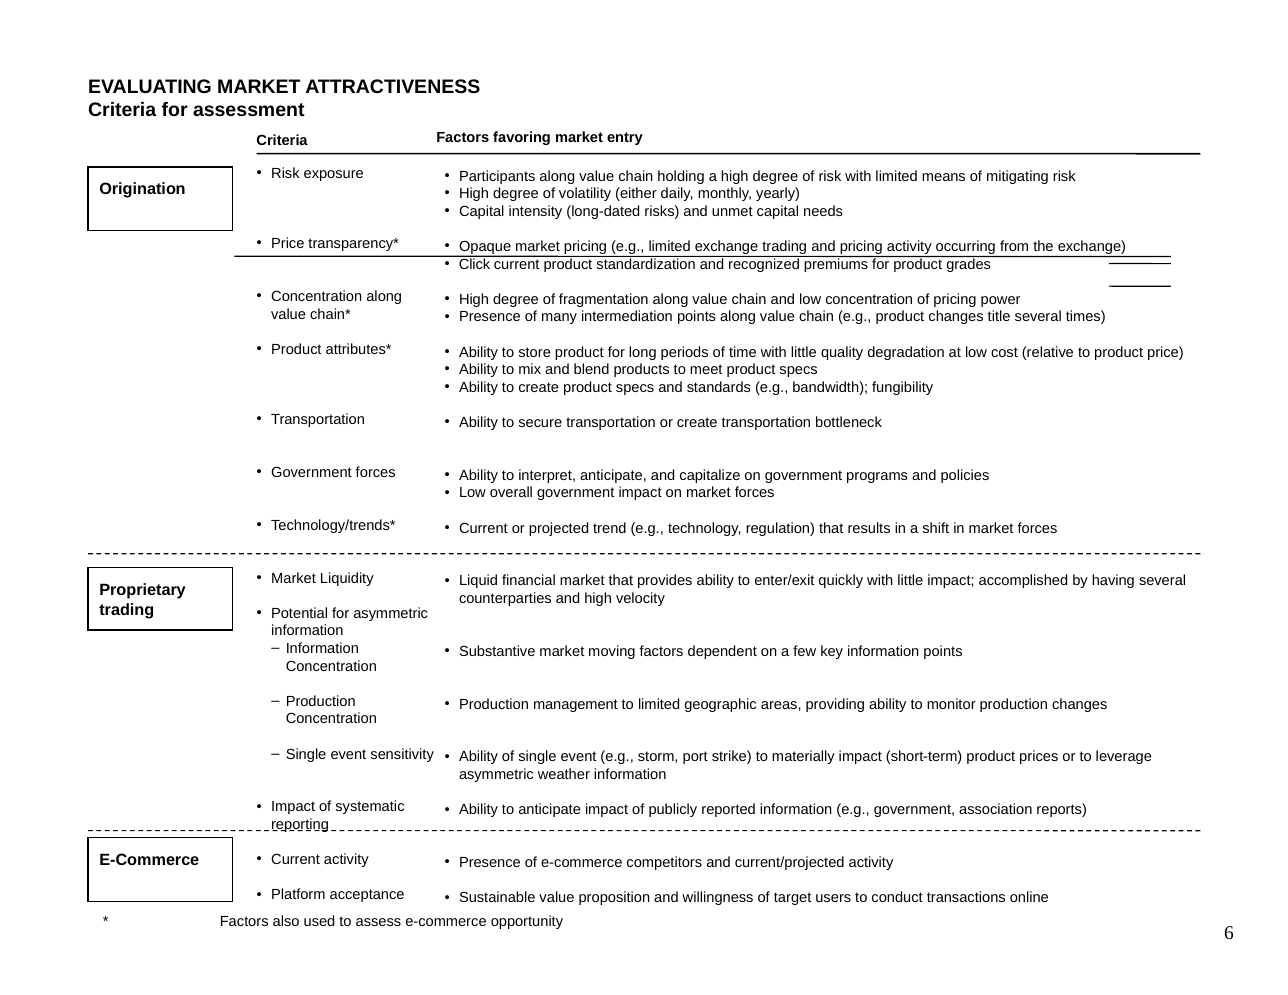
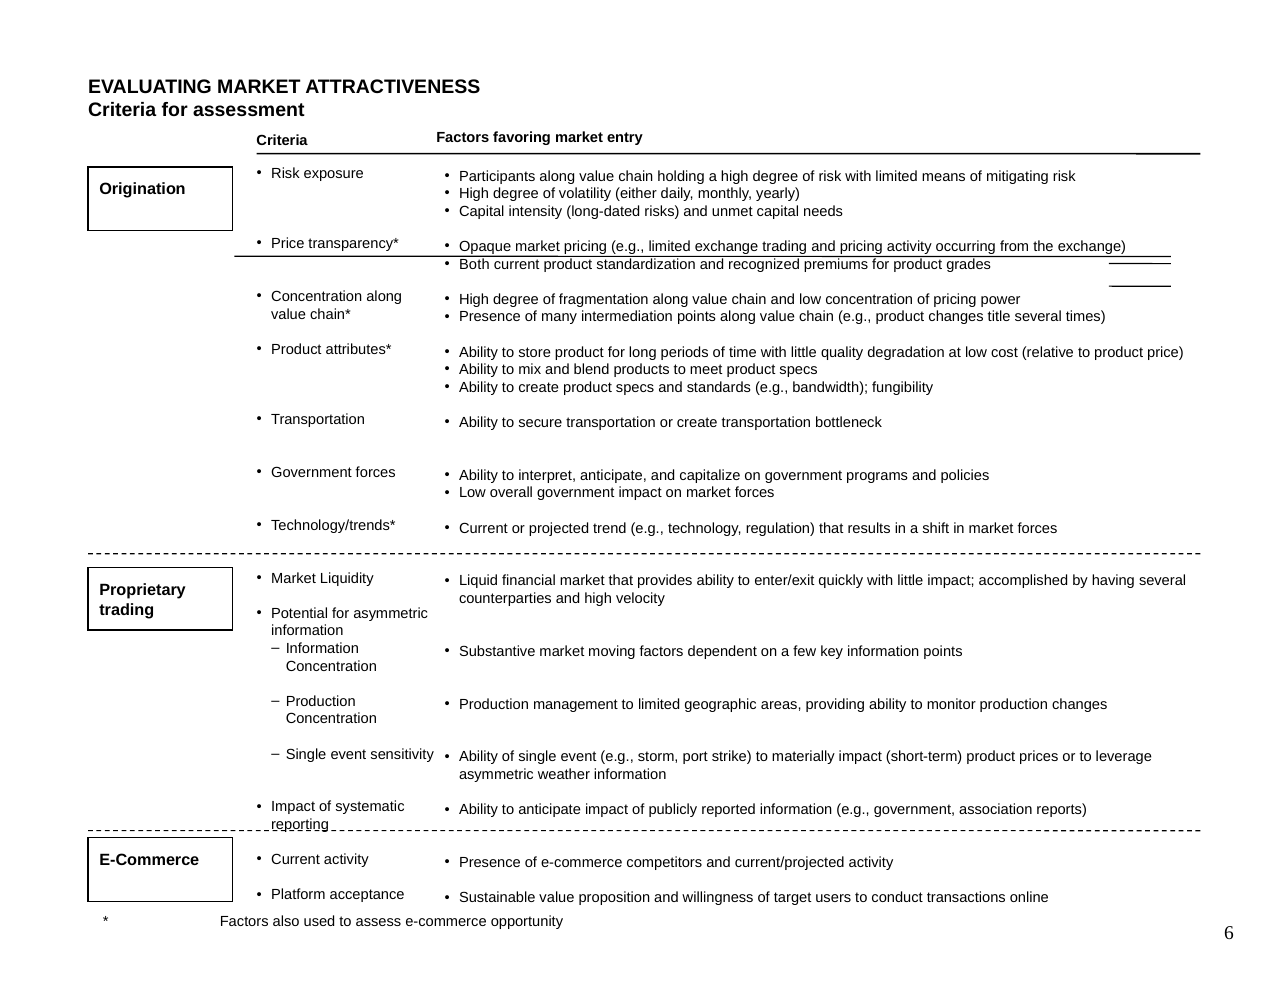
Click: Click -> Both (474, 264)
